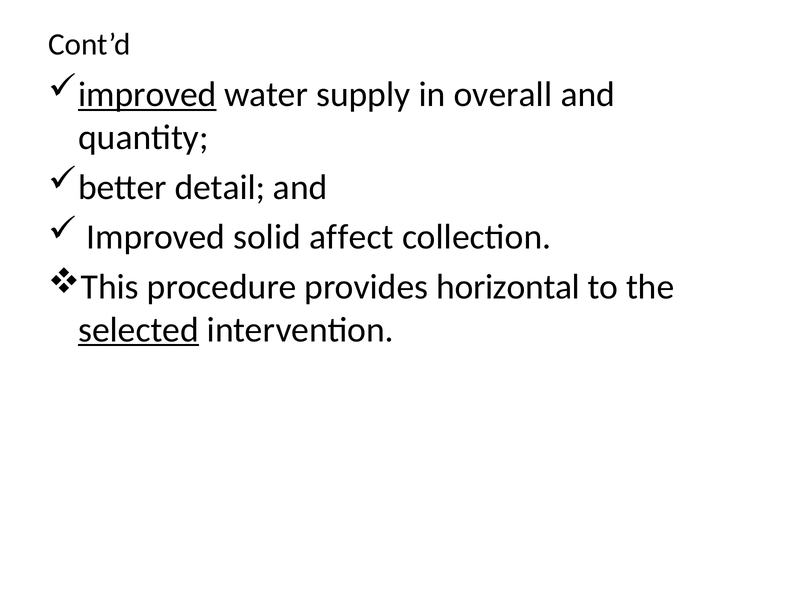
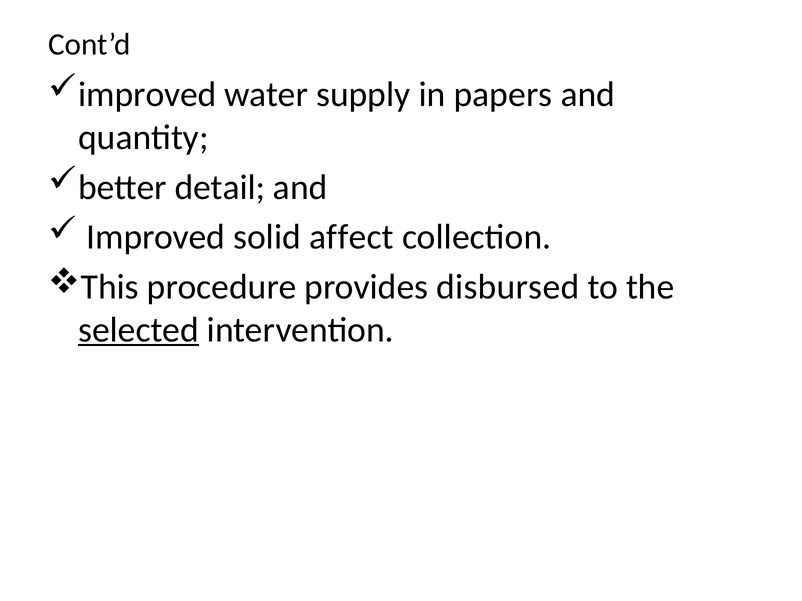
improved underline: present -> none (147, 95)
overall: overall -> papers (503, 95)
horizontal: horizontal -> disbursed (508, 287)
